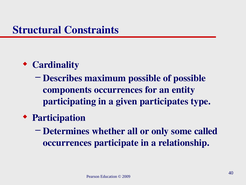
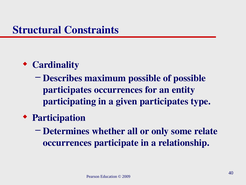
components: components -> participates (67, 89)
called: called -> relate (206, 131)
